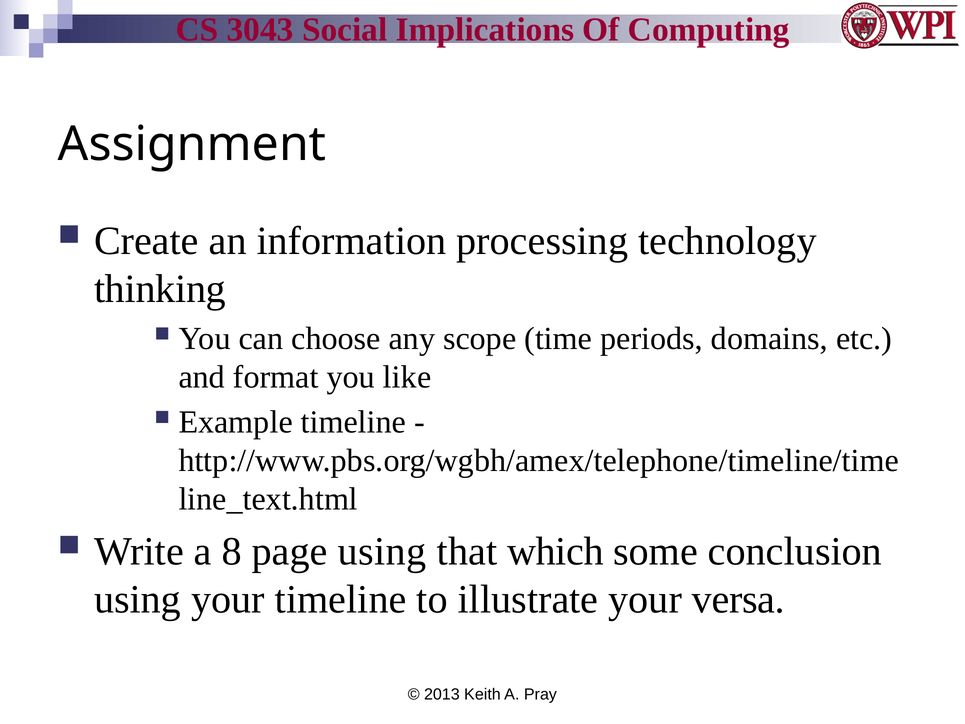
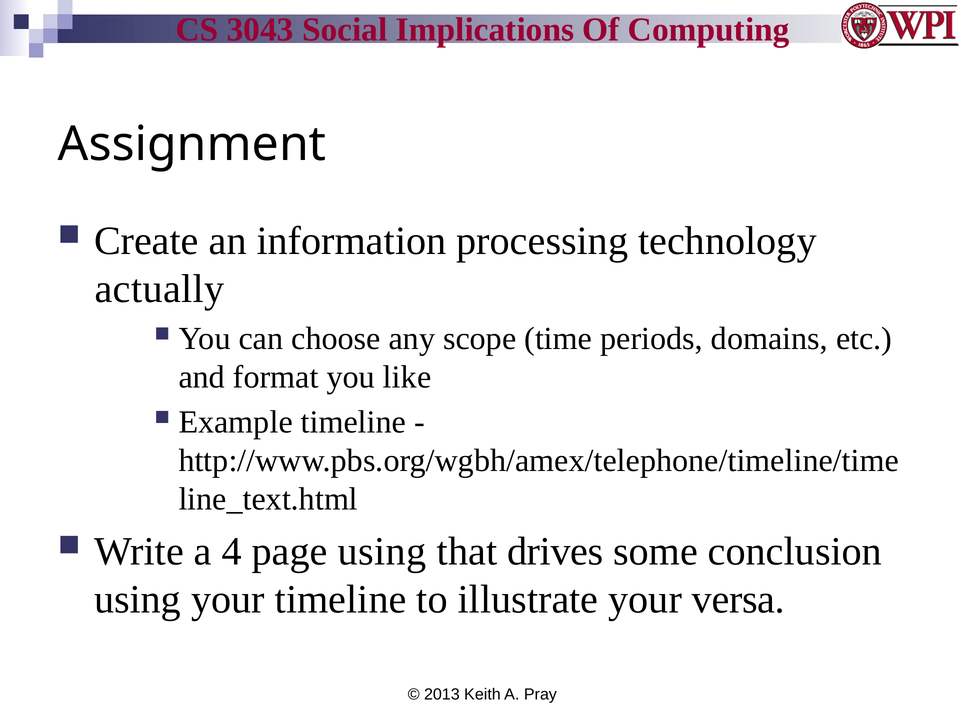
thinking: thinking -> actually (160, 289)
8: 8 -> 4 (232, 551)
which: which -> drives (555, 551)
